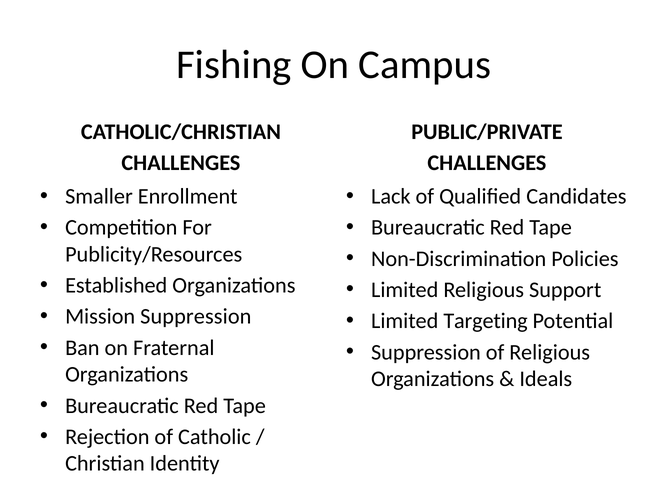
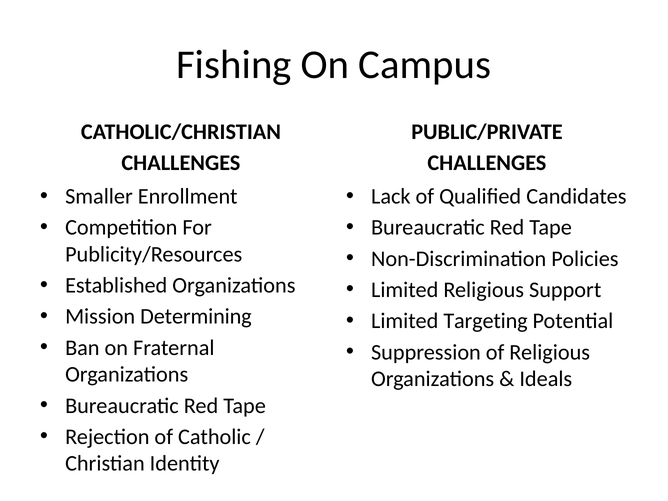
Mission Suppression: Suppression -> Determining (196, 317)
